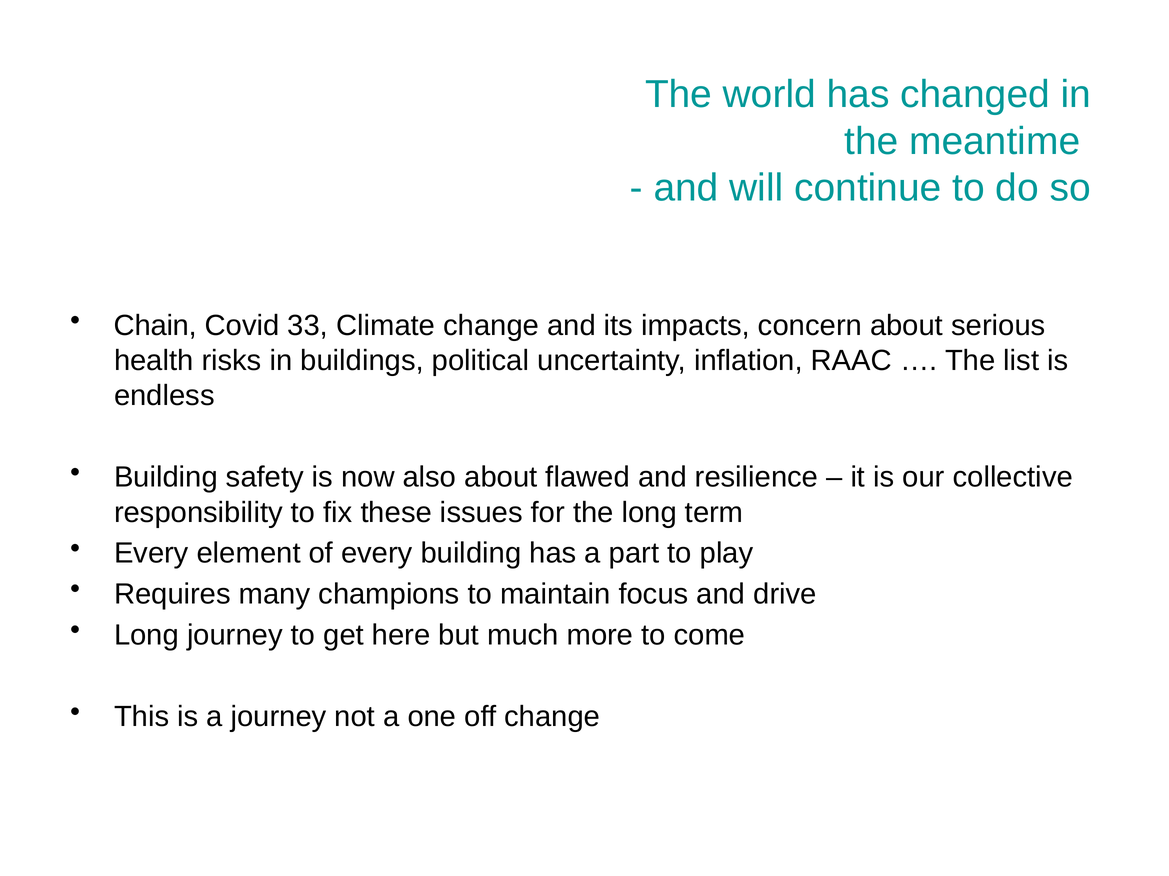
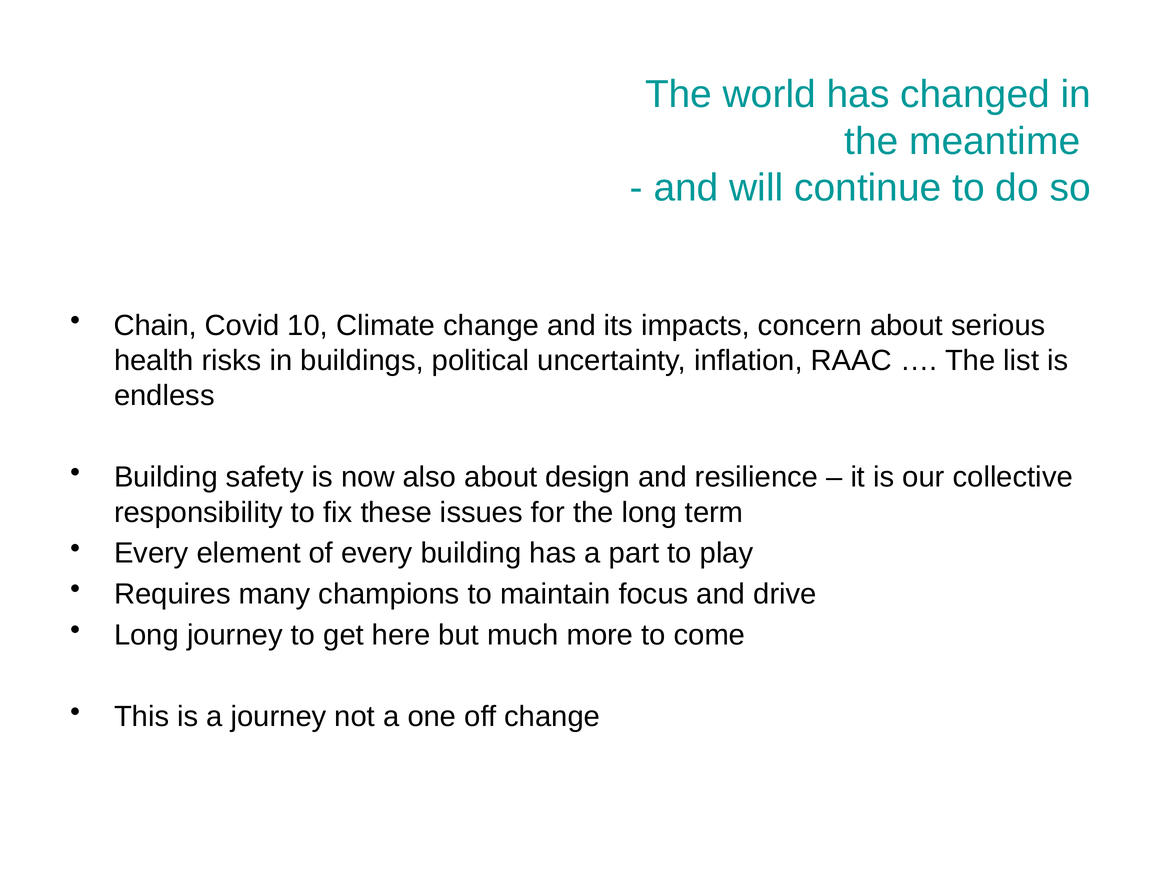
33: 33 -> 10 (308, 326)
flawed: flawed -> design (588, 478)
